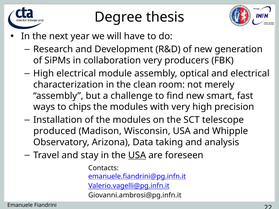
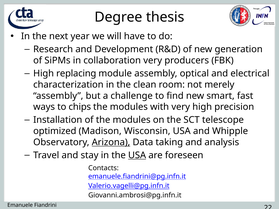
High electrical: electrical -> replacing (76, 74)
produced: produced -> optimized (55, 131)
Arizona underline: none -> present (111, 142)
